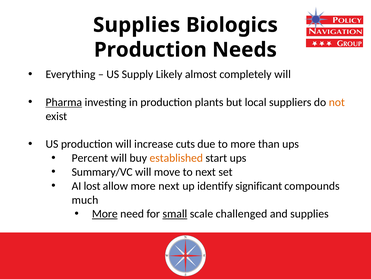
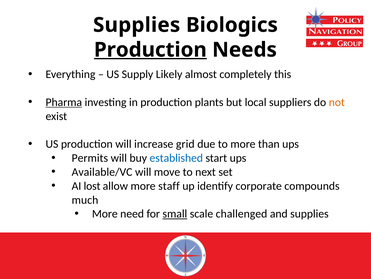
Production underline: none -> present (150, 50)
completely will: will -> this (283, 74)
cuts: cuts -> grid (185, 144)
Percent: Percent -> Permits (90, 158)
established colour: orange -> blue (176, 158)
Summary/VC: Summary/VC -> Available/VC (102, 172)
more next: next -> staff (169, 185)
significant: significant -> corporate (259, 185)
More underline: present -> none (105, 213)
